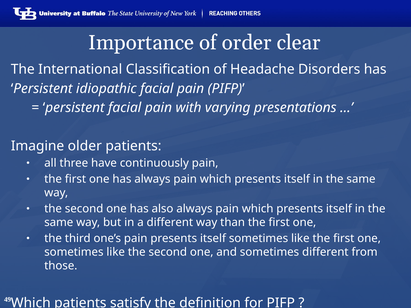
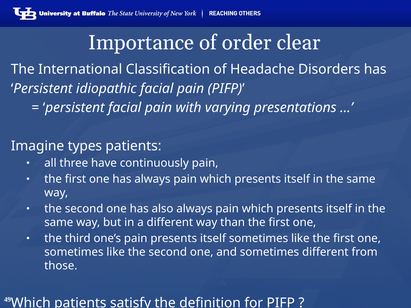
older: older -> types (85, 146)
